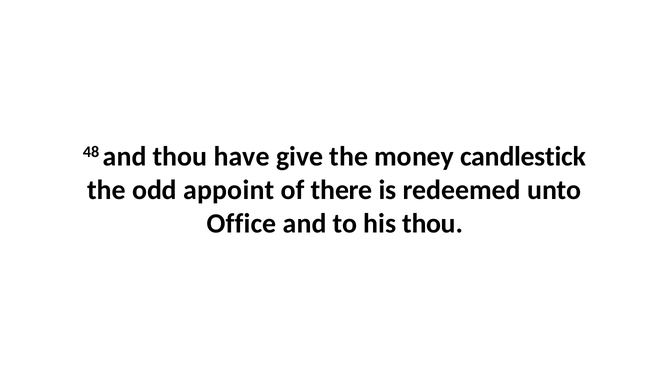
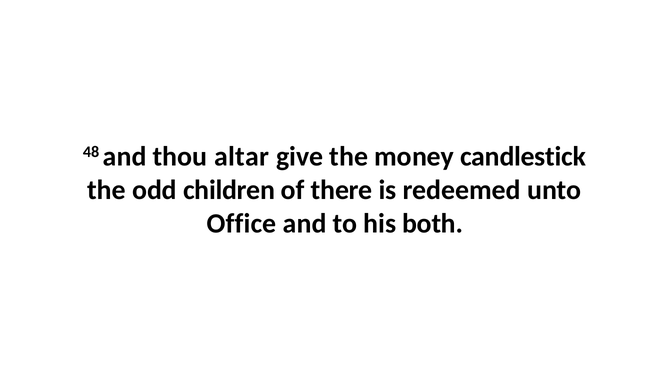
have: have -> altar (242, 157)
appoint: appoint -> children (229, 190)
his thou: thou -> both (433, 224)
